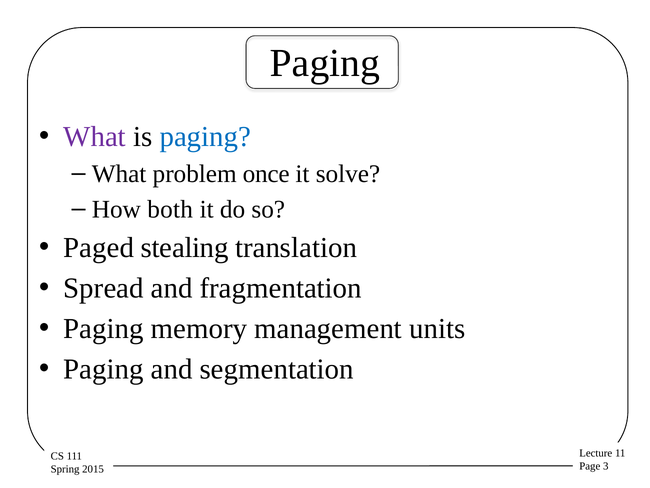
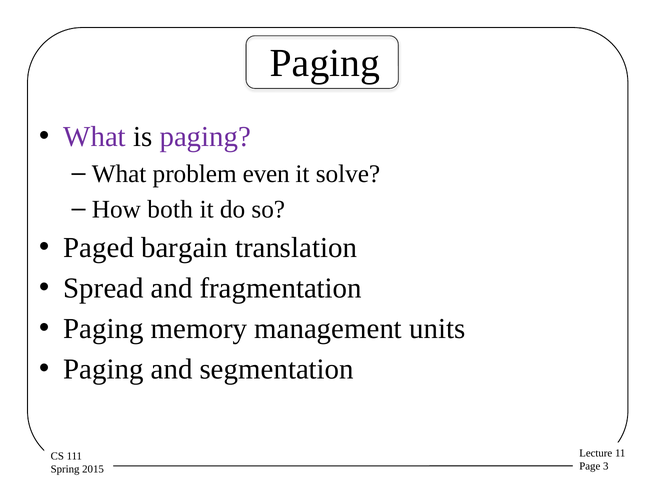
paging colour: blue -> purple (205, 136)
once: once -> even (266, 174)
stealing: stealing -> bargain (185, 248)
